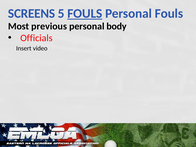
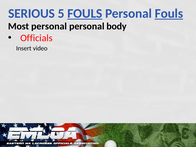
SCREENS: SCREENS -> SERIOUS (32, 14)
Fouls underline: none -> present (169, 14)
Most previous: previous -> personal (49, 26)
